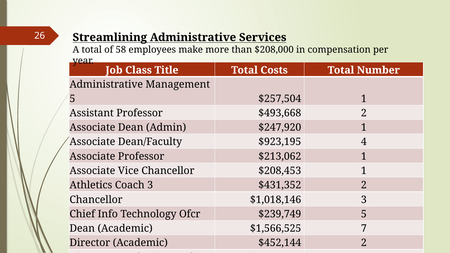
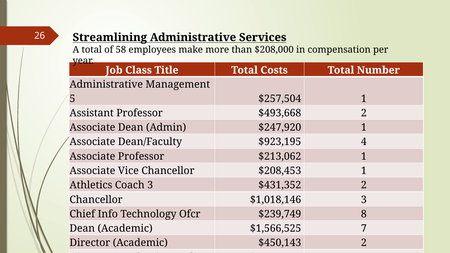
$239,749 5: 5 -> 8 (364, 214)
$452,144: $452,144 -> $450,143 (280, 243)
